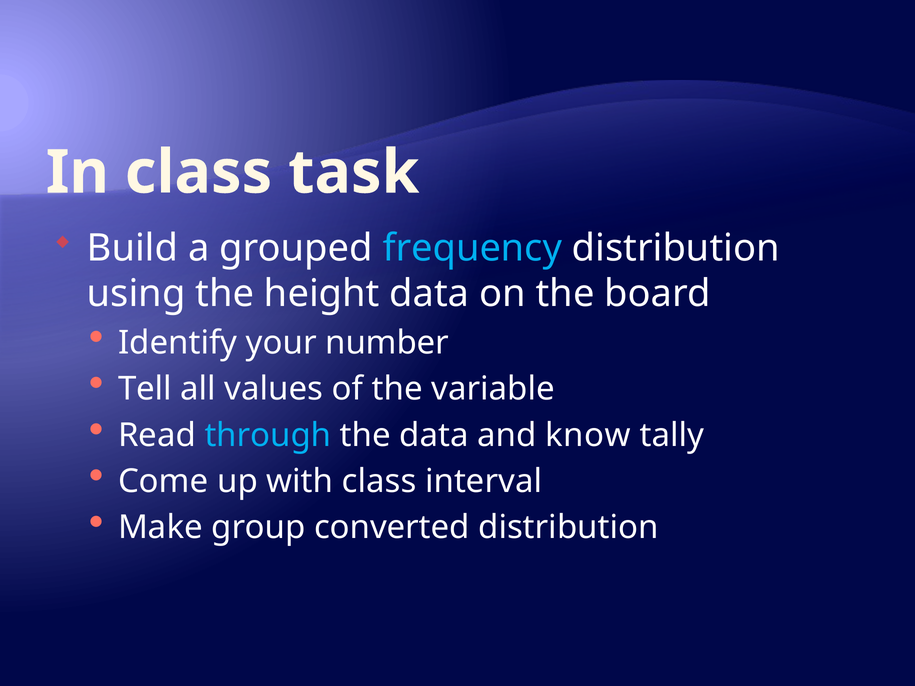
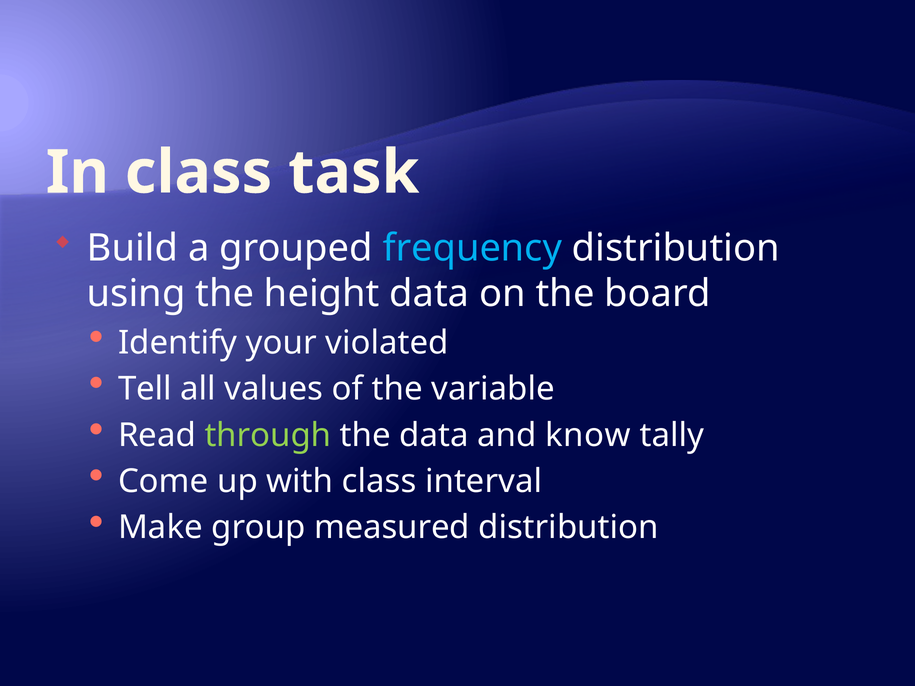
number: number -> violated (387, 343)
through colour: light blue -> light green (268, 435)
converted: converted -> measured (392, 528)
